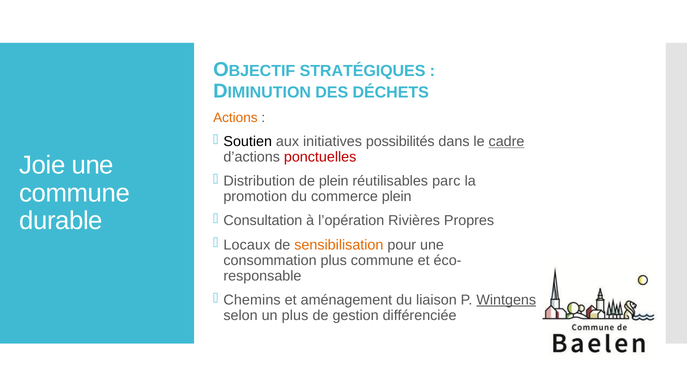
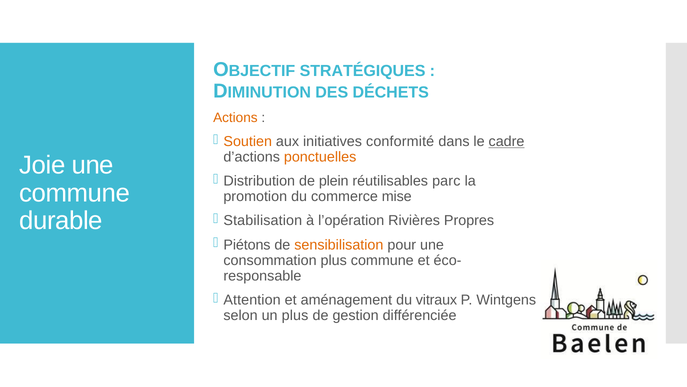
Soutien colour: black -> orange (248, 141)
possibilités: possibilités -> conformité (400, 141)
ponctuelles colour: red -> orange (320, 157)
commerce plein: plein -> mise (397, 196)
Consultation: Consultation -> Stabilisation (263, 220)
Locaux: Locaux -> Piétons (247, 244)
Chemins: Chemins -> Attention (252, 300)
liaison: liaison -> vitraux (437, 300)
Wintgens underline: present -> none (506, 300)
